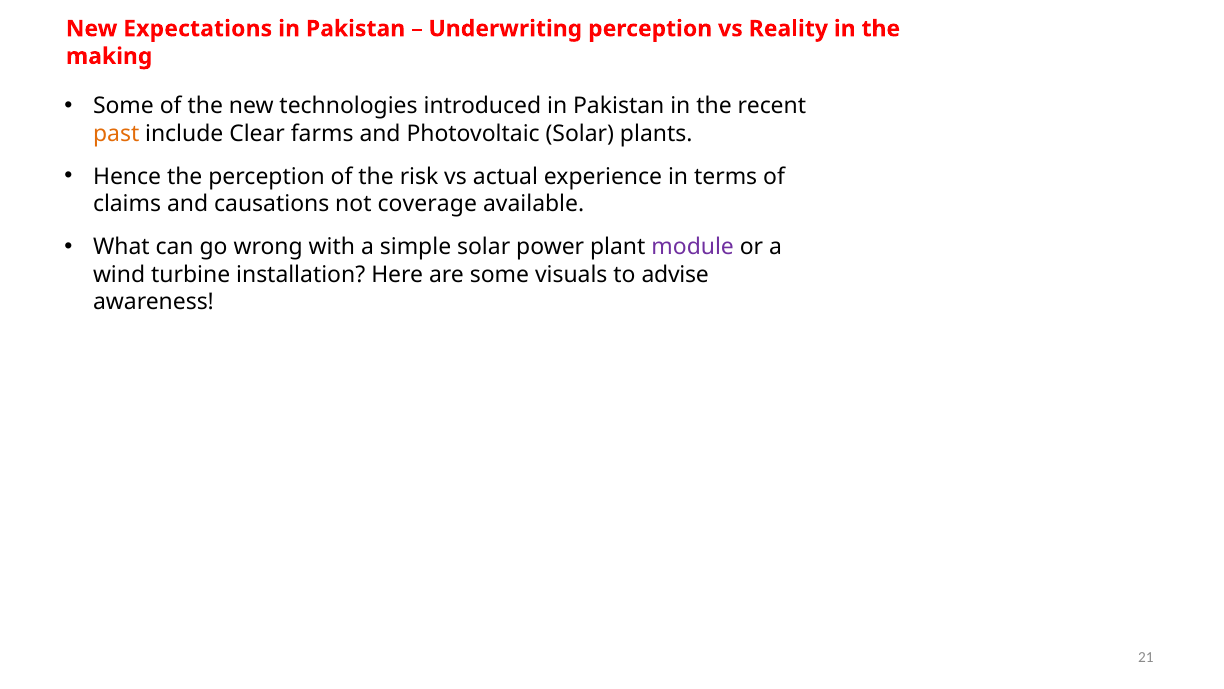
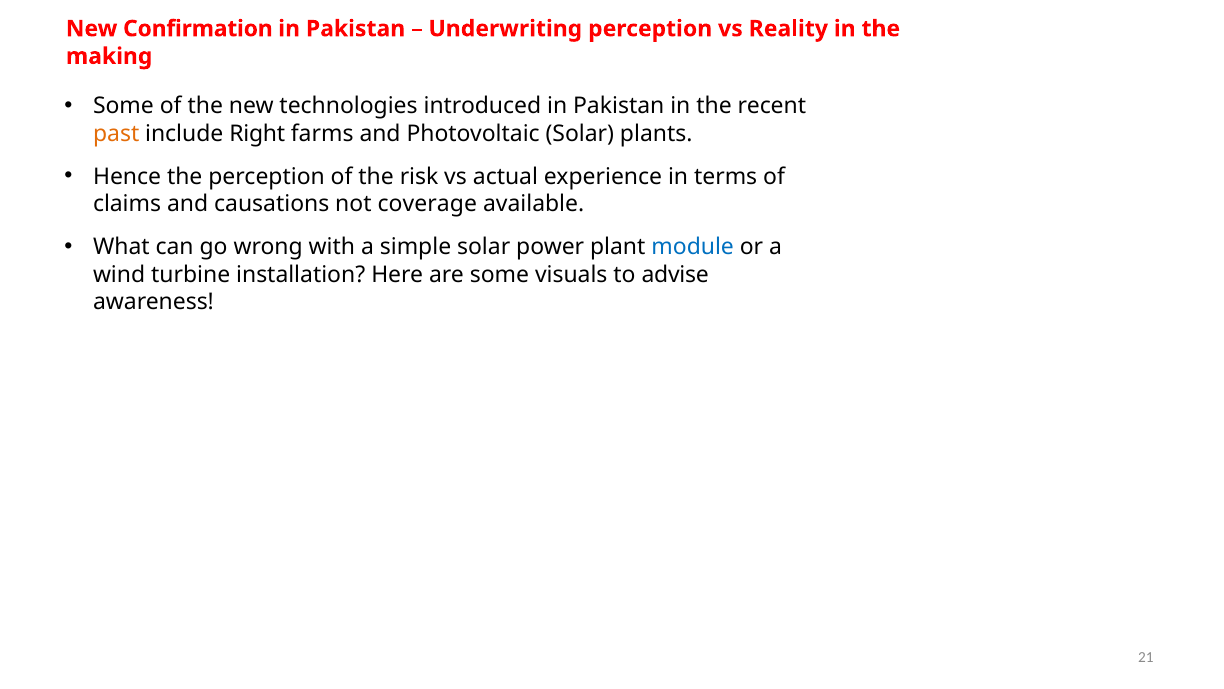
Expectations: Expectations -> Confirmation (198, 29)
Clear: Clear -> Right (257, 133)
module colour: purple -> blue (693, 247)
